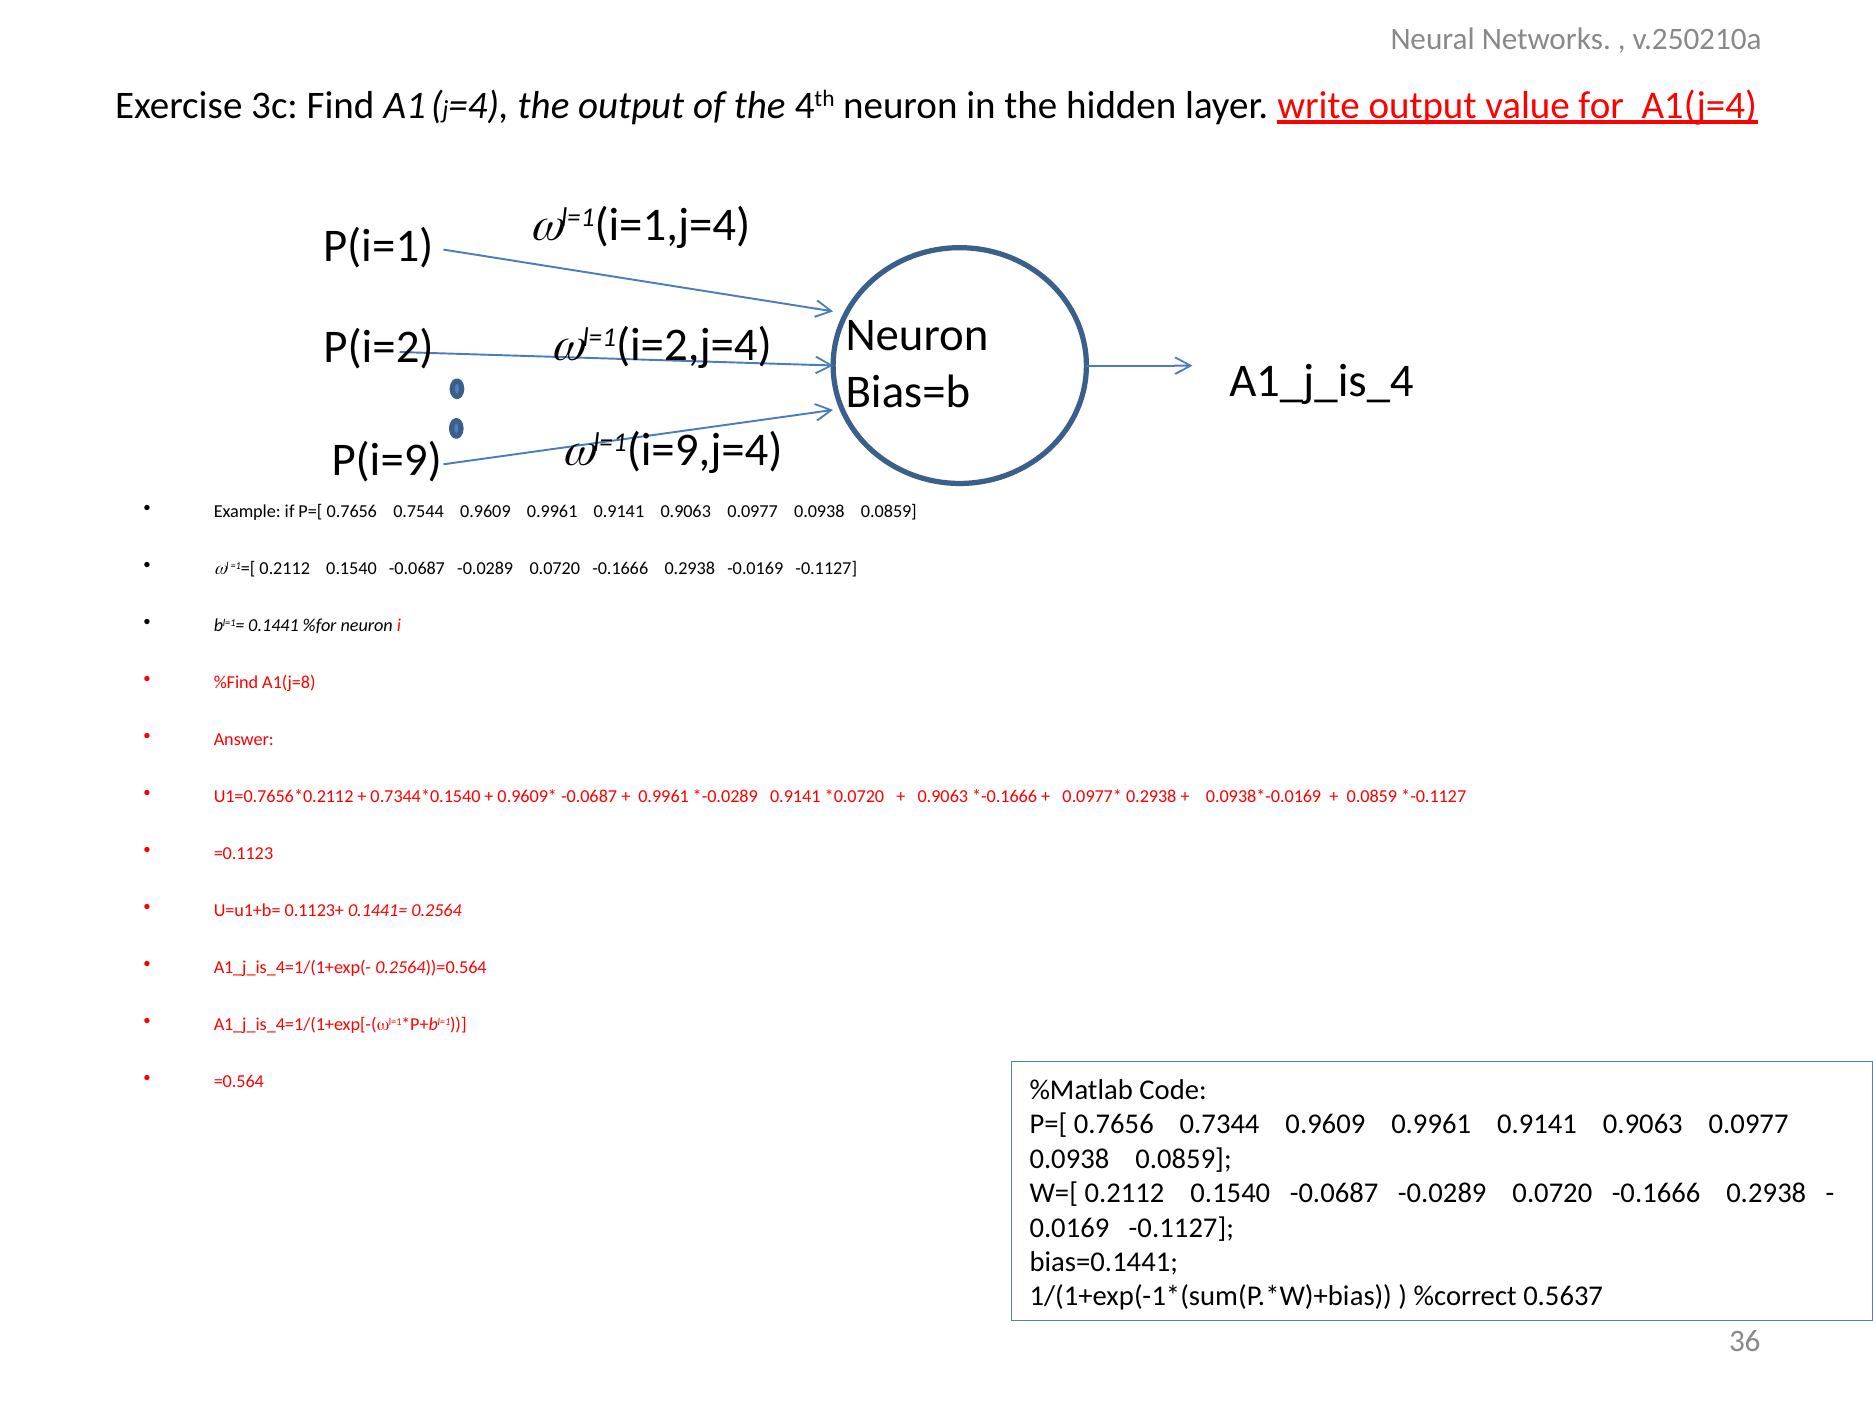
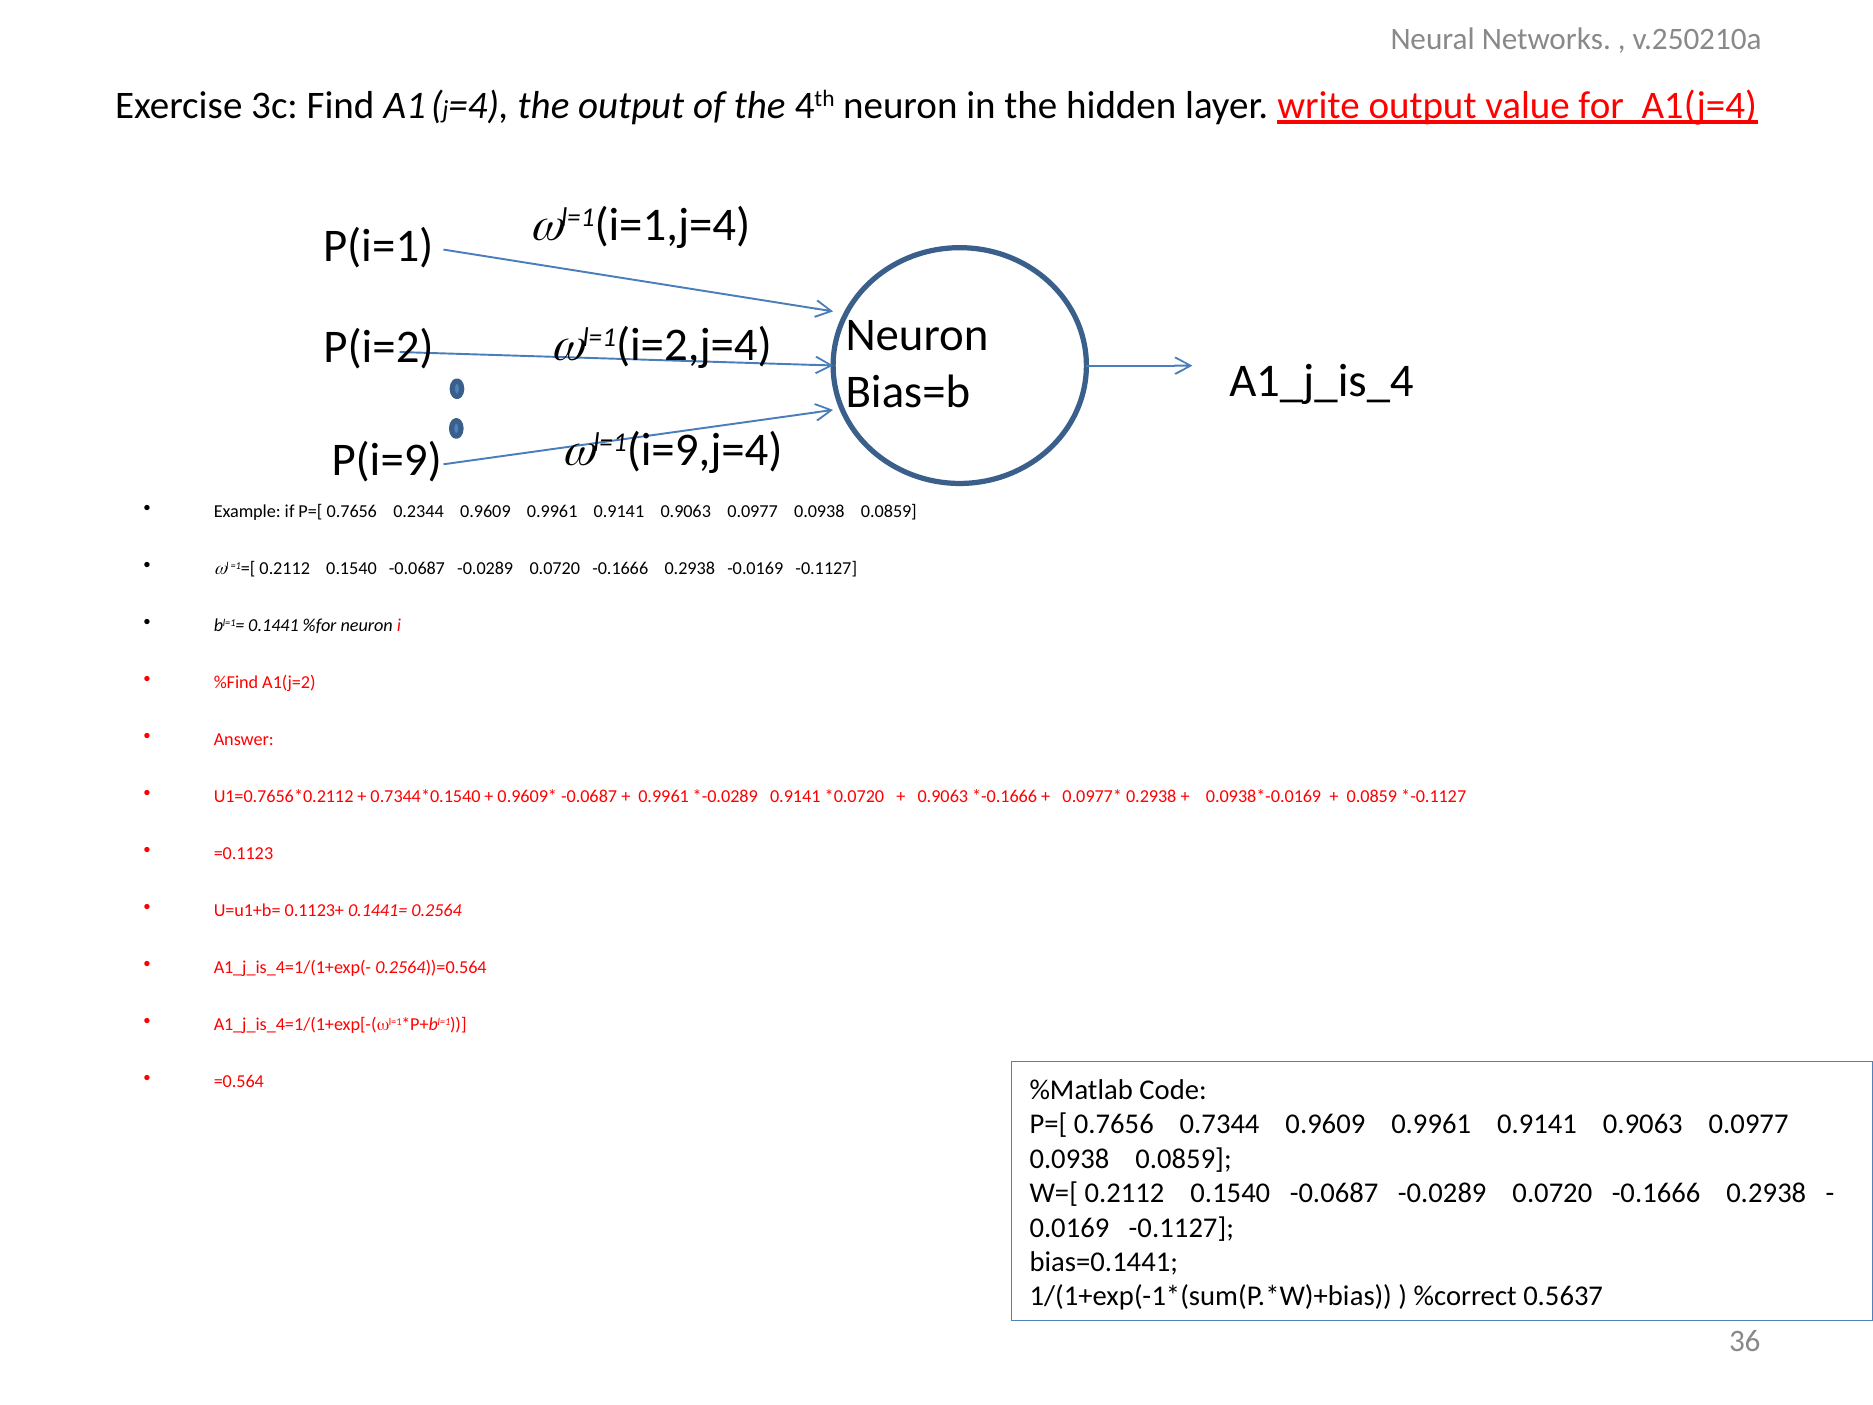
0.7544: 0.7544 -> 0.2344 (419, 511)
A1(j=8: A1(j=8 -> A1(j=2 (289, 683)
